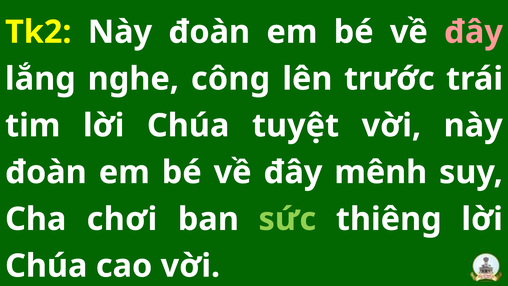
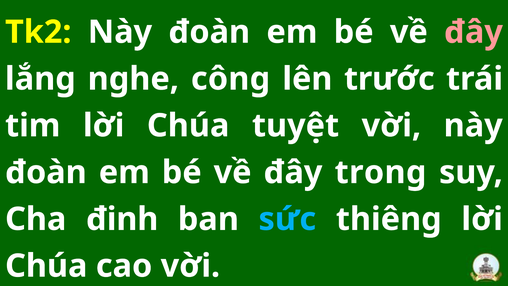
mênh: mênh -> trong (381, 172)
chơi: chơi -> đinh (122, 219)
sức colour: light green -> light blue (287, 219)
